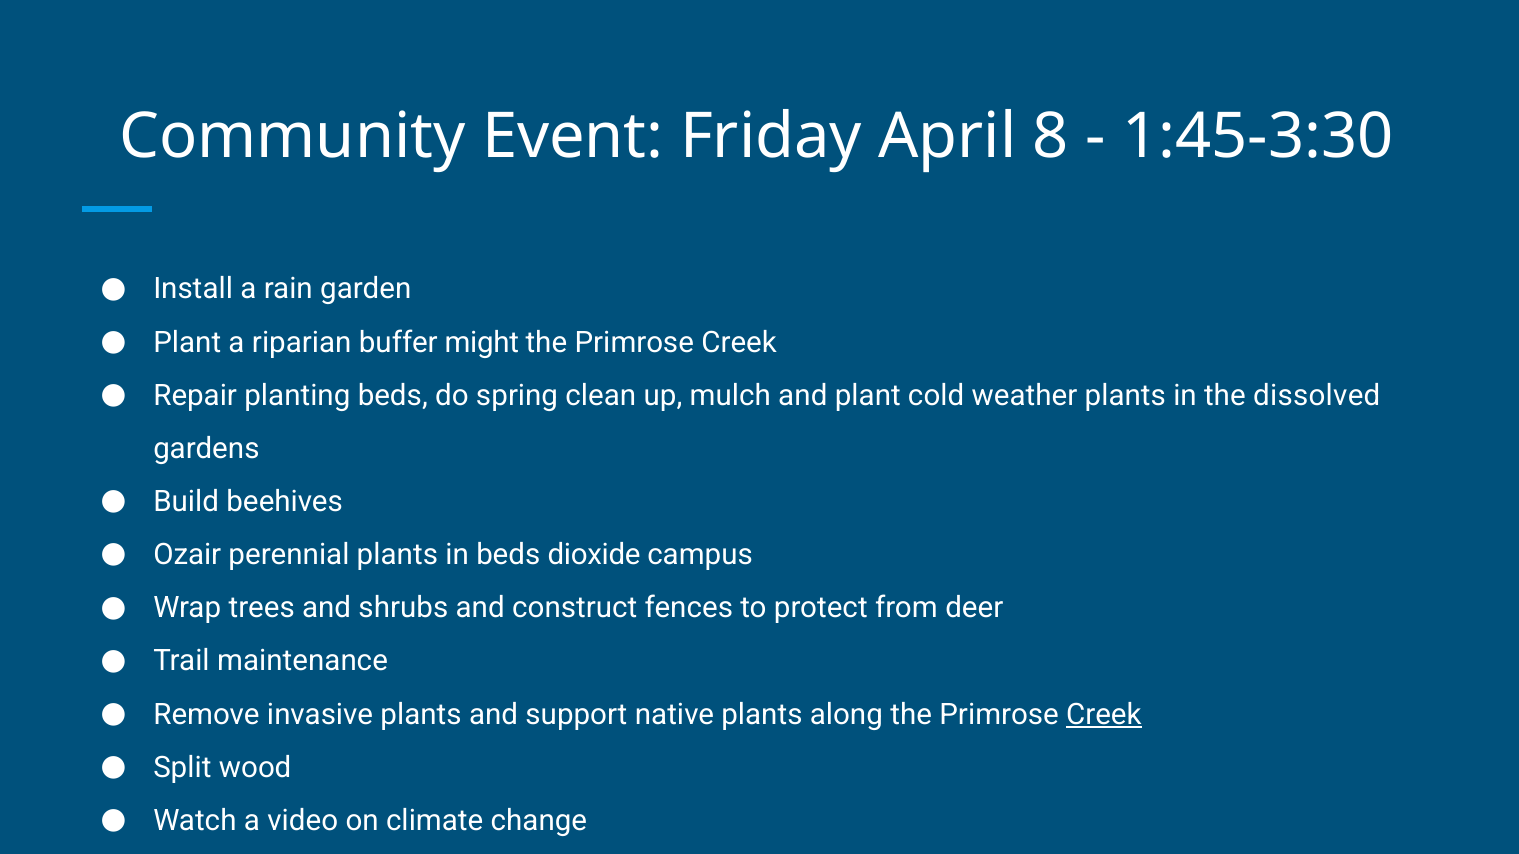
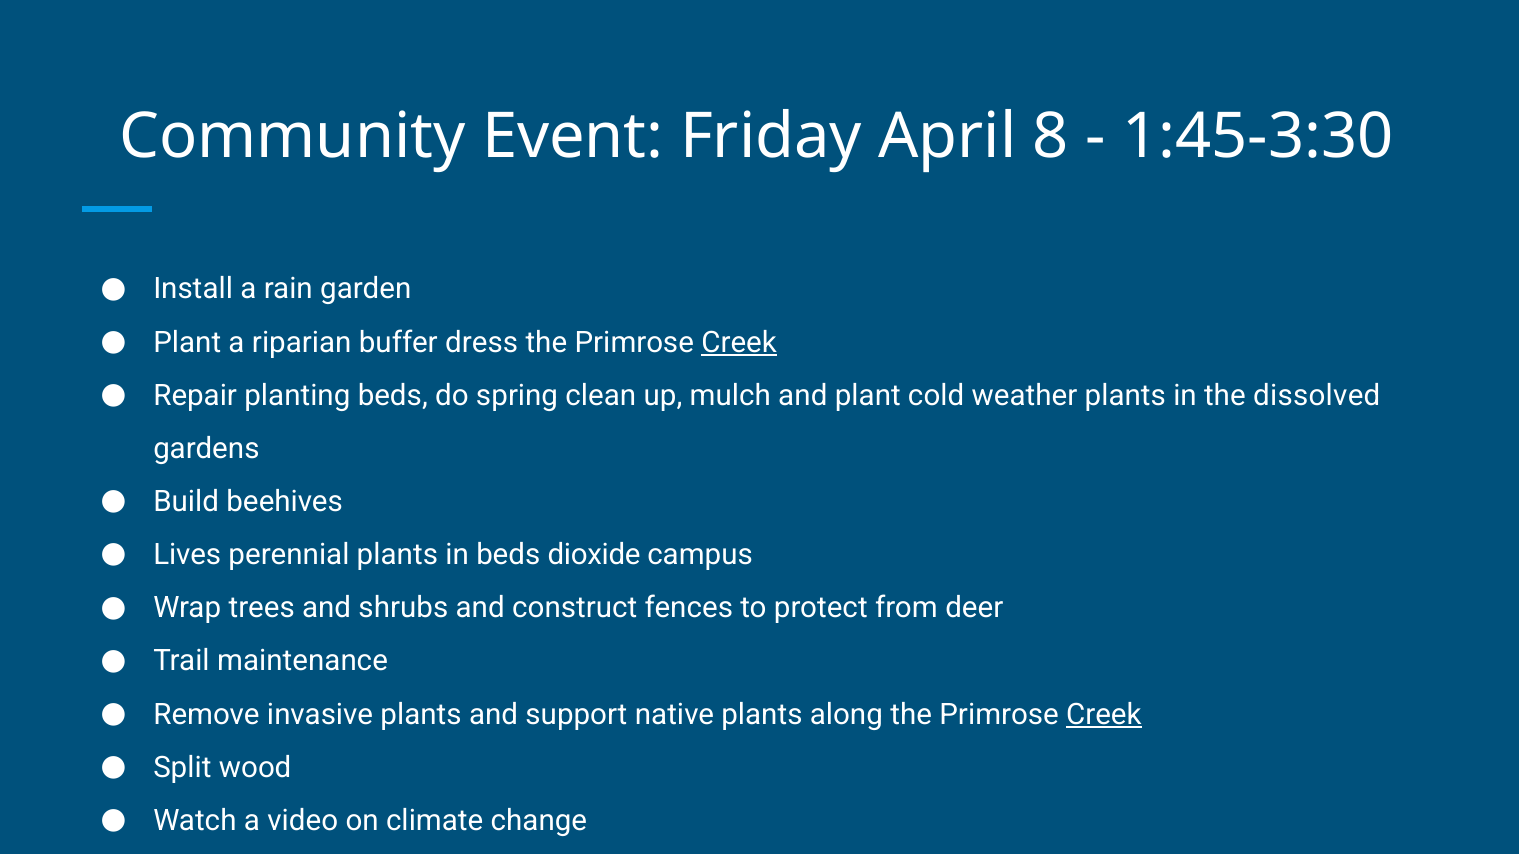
might: might -> dress (482, 343)
Creek underline: none -> present (739, 343)
Ozair: Ozair -> Lives (187, 555)
